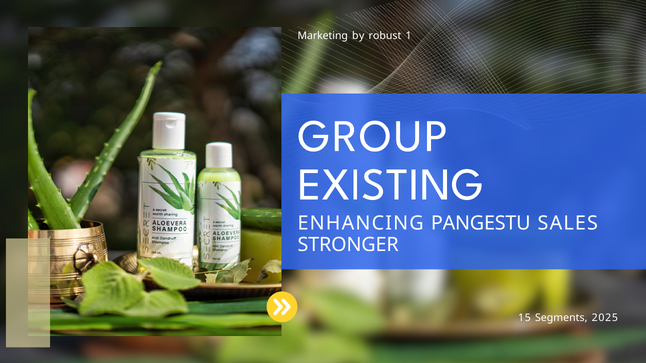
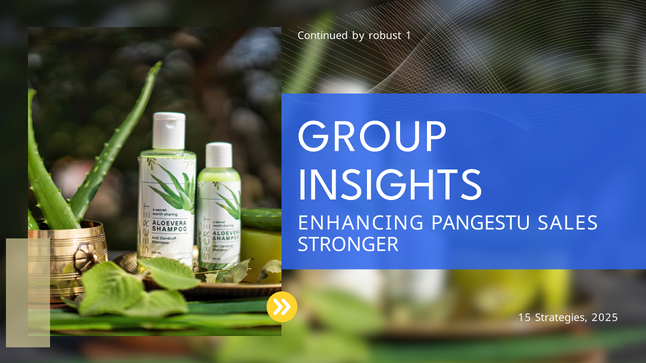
Marketing: Marketing -> Continued (323, 36)
EXISTING: EXISTING -> INSIGHTS (391, 185)
Segments: Segments -> Strategies (561, 318)
